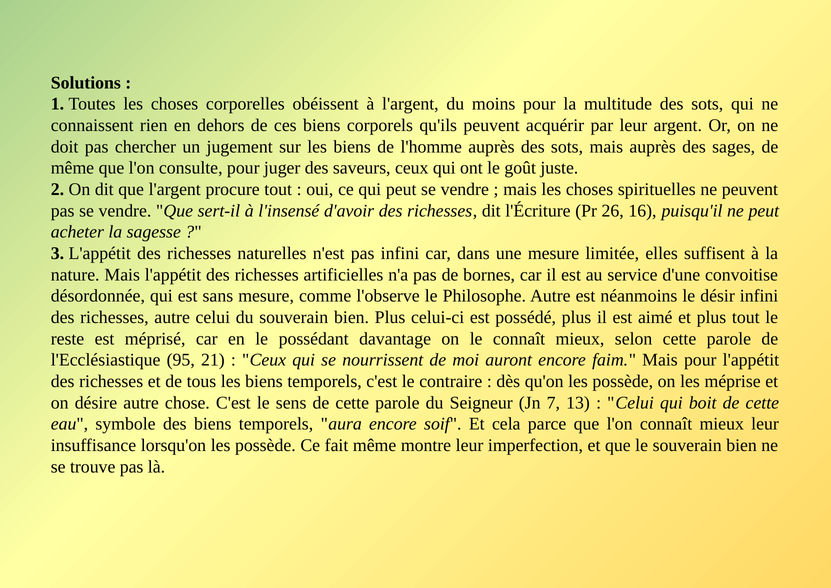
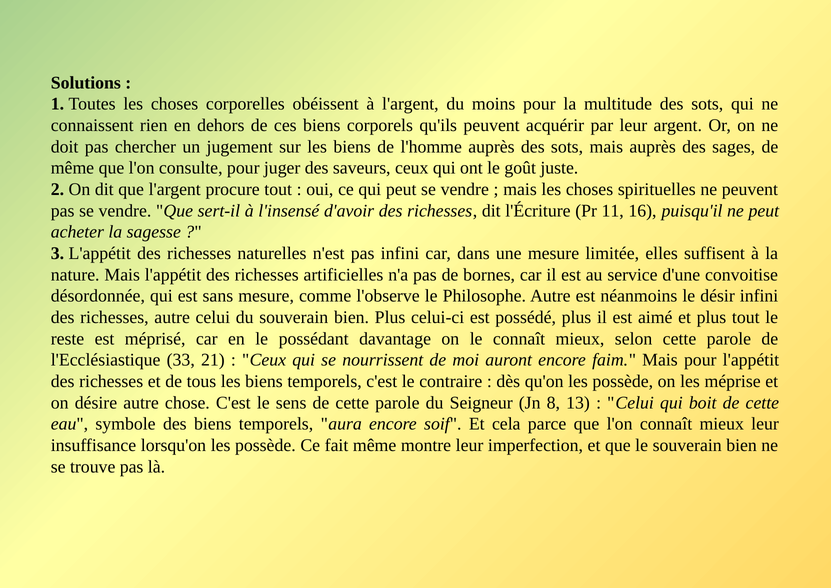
26: 26 -> 11 (613, 211)
95: 95 -> 33 (181, 360)
7: 7 -> 8 (553, 402)
